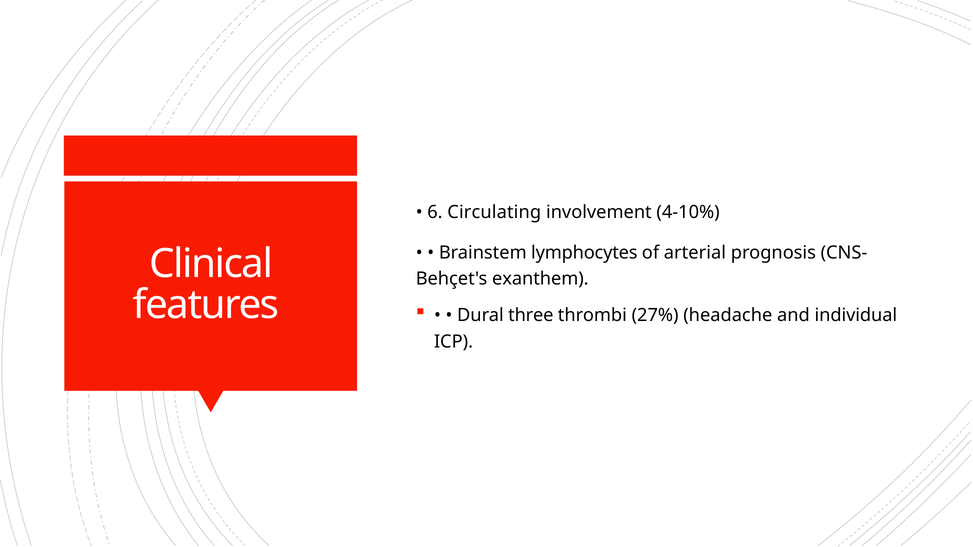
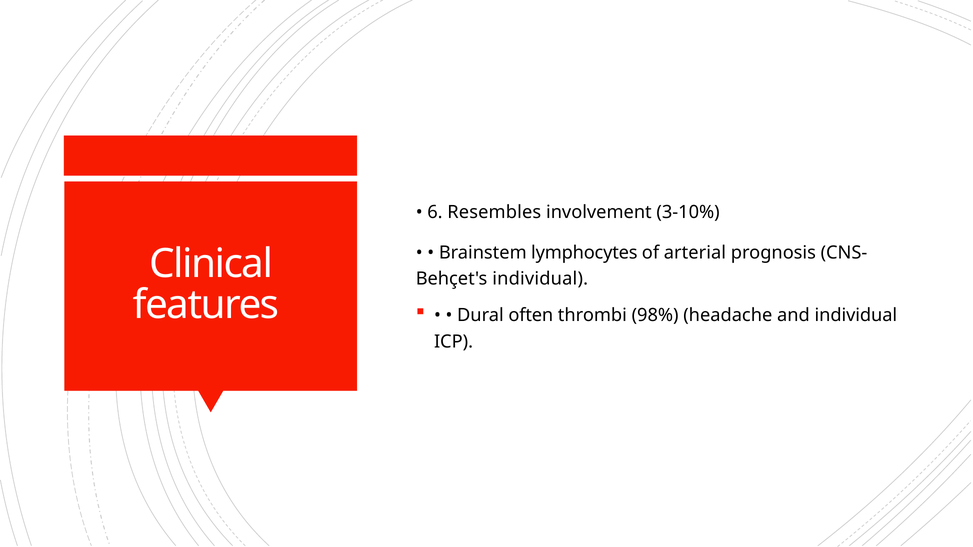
Circulating: Circulating -> Resembles (494, 212)
4-10%: 4-10% -> 3-10% (688, 212)
exanthem: exanthem -> individual (540, 279)
three: three -> often (531, 315)
27%: 27% -> 98% (655, 315)
